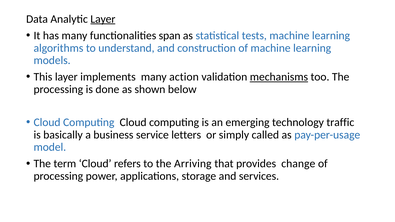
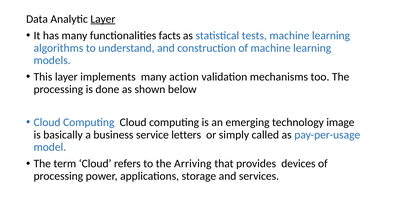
span: span -> facts (170, 36)
mechanisms underline: present -> none (279, 77)
traffic: traffic -> image (340, 122)
change: change -> devices (298, 164)
